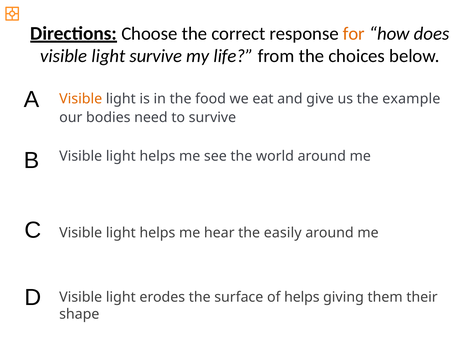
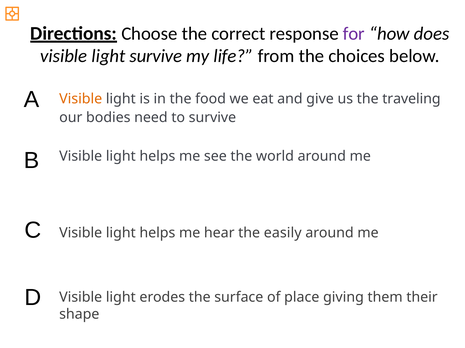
for colour: orange -> purple (354, 34)
example: example -> traveling (411, 99)
of helps: helps -> place (302, 298)
